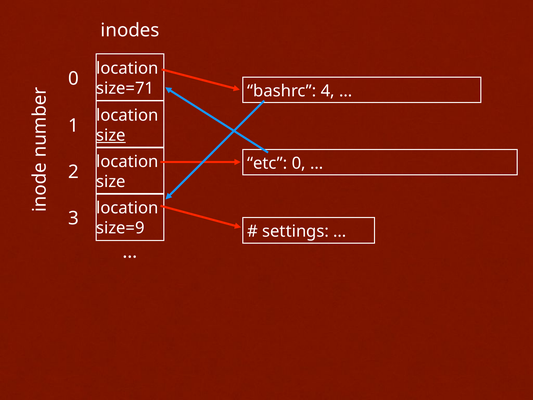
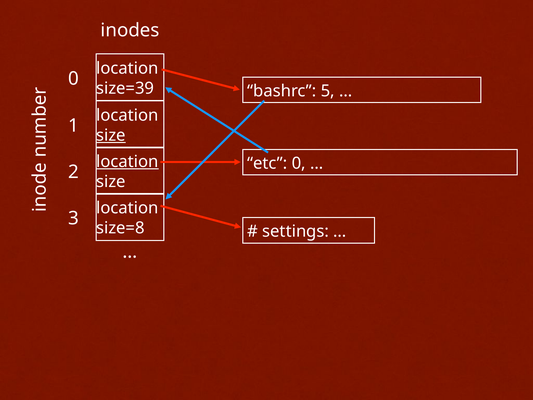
size=71: size=71 -> size=39 (125, 88)
4: 4 -> 5 (328, 91)
location underline: none -> present (127, 162)
size=9: size=9 -> size=8 (120, 228)
